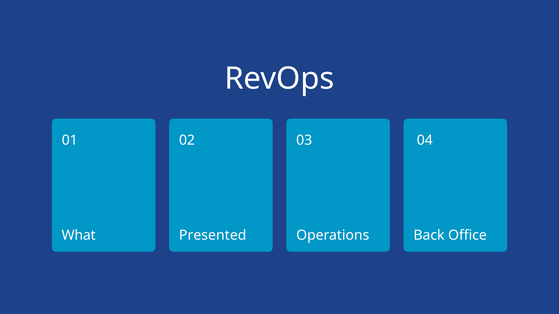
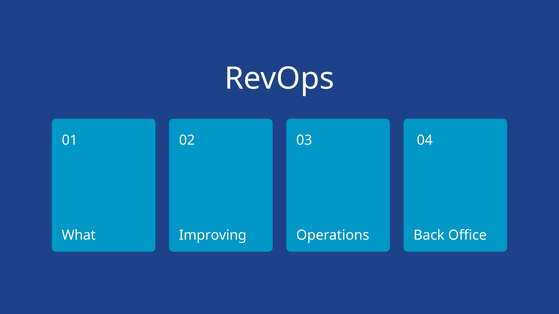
Presented: Presented -> Improving (213, 236)
